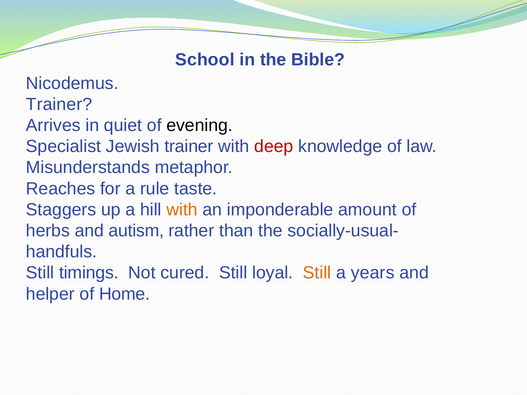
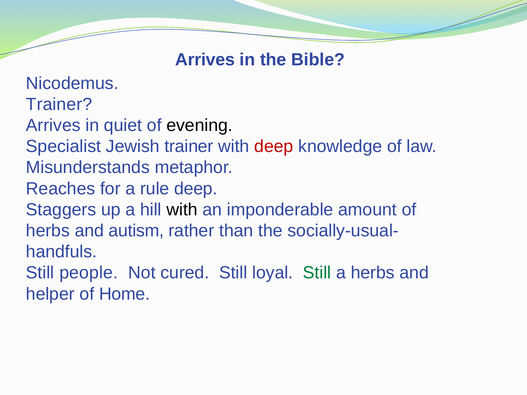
School: School -> Arrives (205, 60)
rule taste: taste -> deep (196, 189)
with colour: orange -> black (182, 210)
timings: timings -> people (89, 273)
Still colour: orange -> green (317, 273)
a years: years -> herbs (373, 273)
